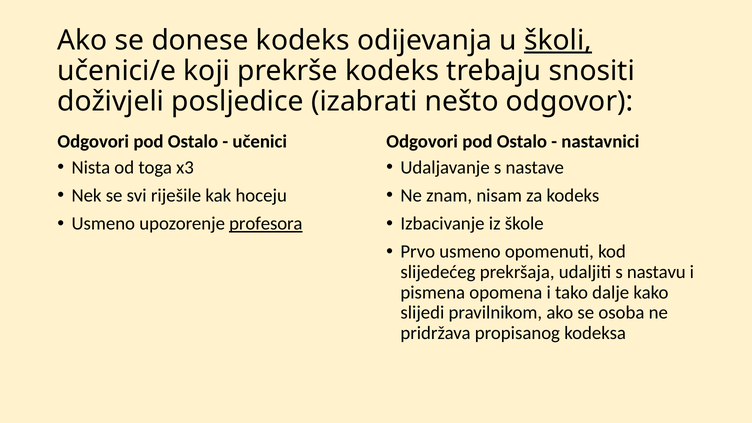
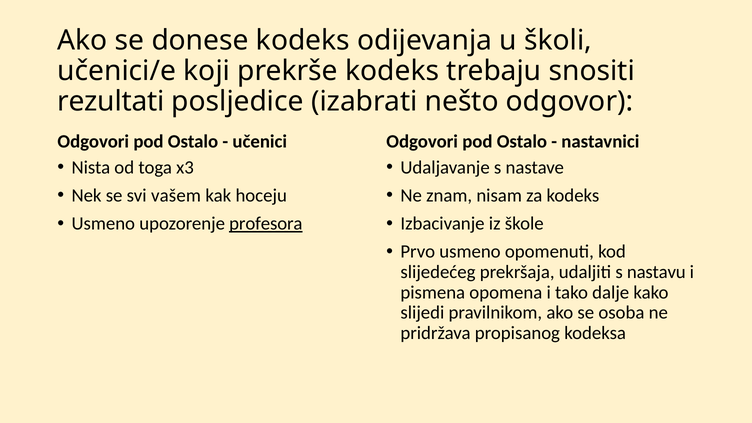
školi underline: present -> none (558, 40)
doživjeli: doživjeli -> rezultati (111, 101)
riješile: riješile -> vašem (176, 196)
